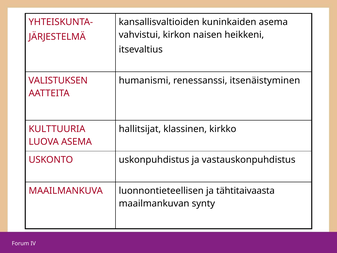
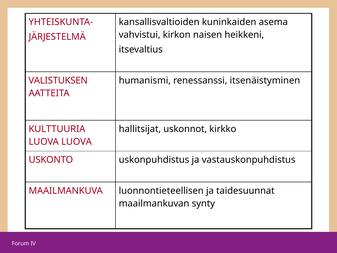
klassinen: klassinen -> uskonnot (185, 129)
LUOVA ASEMA: ASEMA -> LUOVA (77, 142)
tähtitaivaasta: tähtitaivaasta -> taidesuunnat (245, 191)
